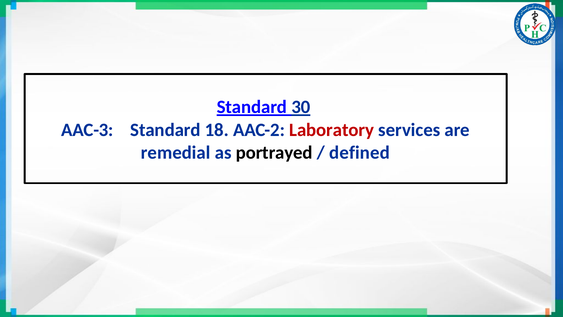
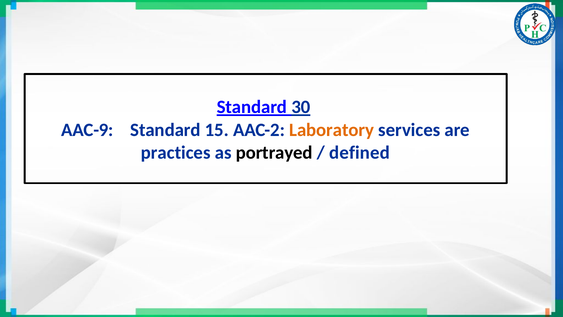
AAC-3: AAC-3 -> AAC-9 (87, 130)
18: 18 -> 15 (217, 130)
Laboratory colour: red -> orange (332, 130)
remedial: remedial -> practices (176, 152)
